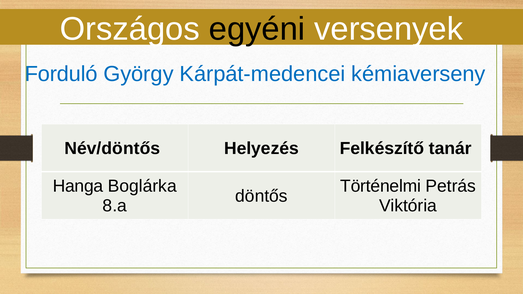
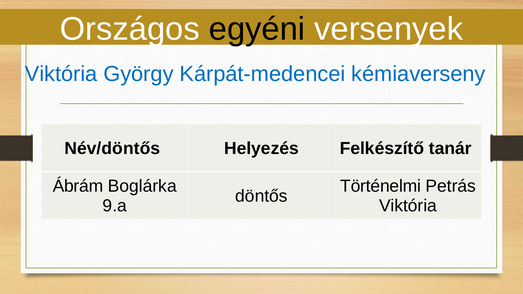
Forduló: Forduló -> Viktória (61, 74)
Hanga: Hanga -> Ábrám (78, 186)
8.a: 8.a -> 9.a (115, 206)
